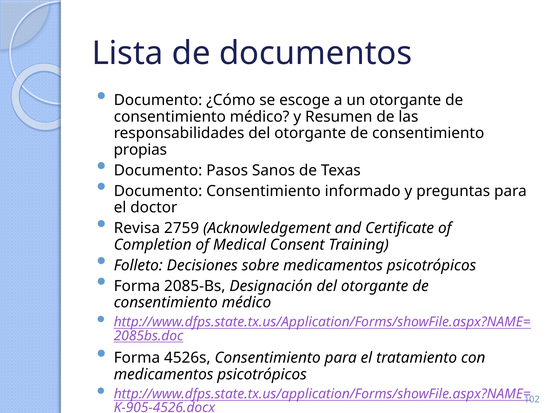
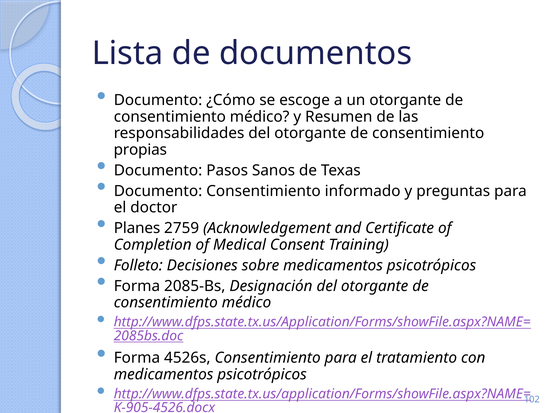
Revisa: Revisa -> Planes (137, 228)
